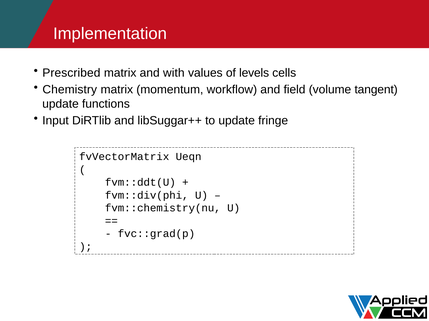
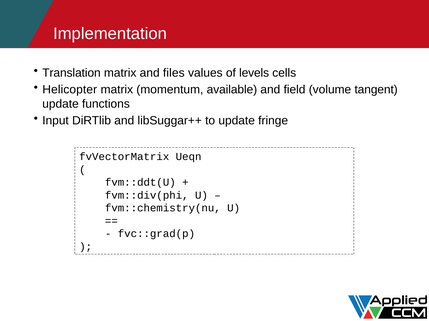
Prescribed: Prescribed -> Translation (72, 73)
with: with -> files (174, 73)
Chemistry: Chemistry -> Helicopter (70, 90)
workflow: workflow -> available (232, 90)
